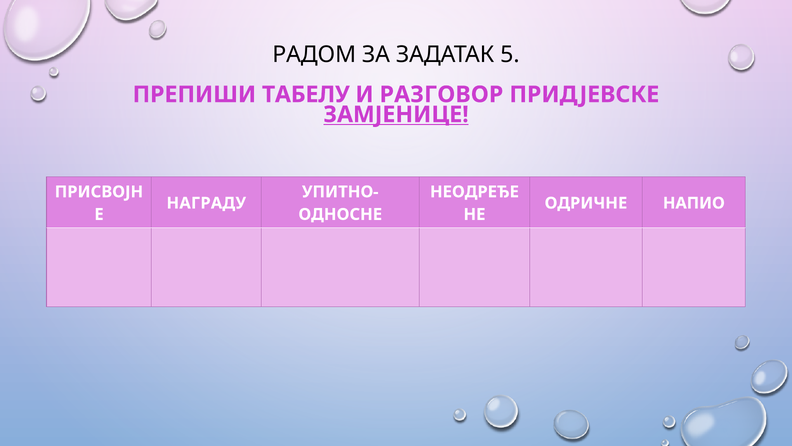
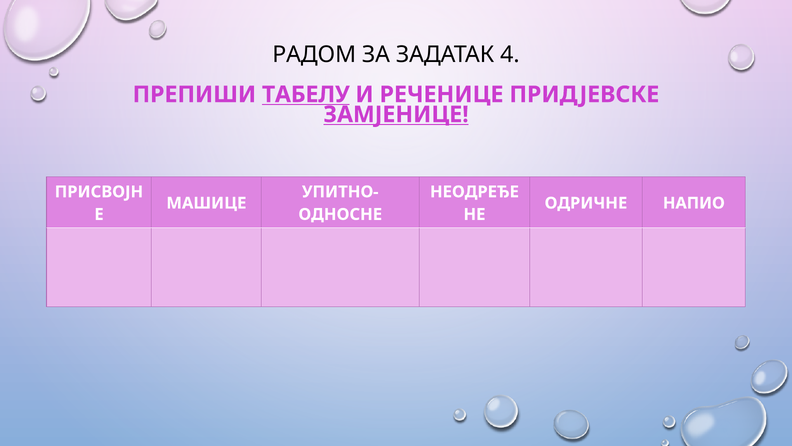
5: 5 -> 4 (510, 54)
ТАБЕЛУ underline: none -> present (306, 94)
РАЗГОВОР: РАЗГОВОР -> РЕЧЕНИЦЕ (442, 94)
НАГРАДУ: НАГРАДУ -> МАШИЦЕ (206, 203)
